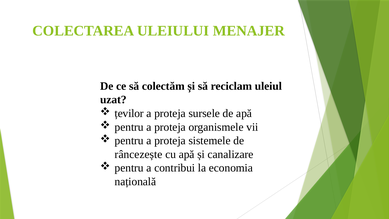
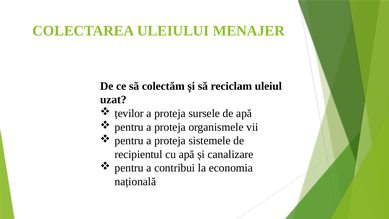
râncezește: râncezește -> recipientul (139, 154)
